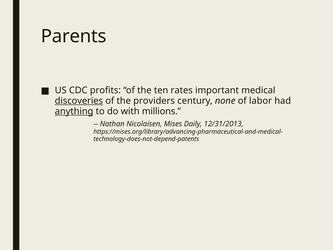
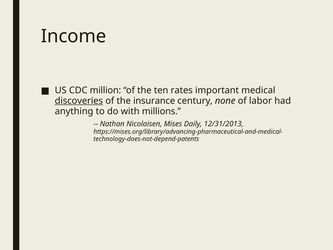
Parents: Parents -> Income (74, 36)
profits: profits -> million (105, 90)
providers: providers -> insurance (154, 101)
anything underline: present -> none (74, 111)
